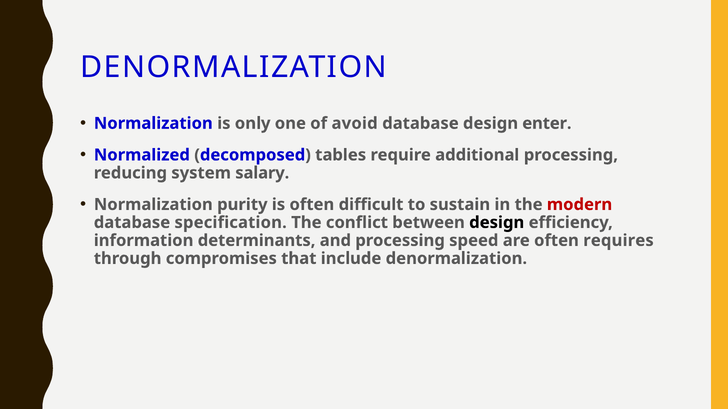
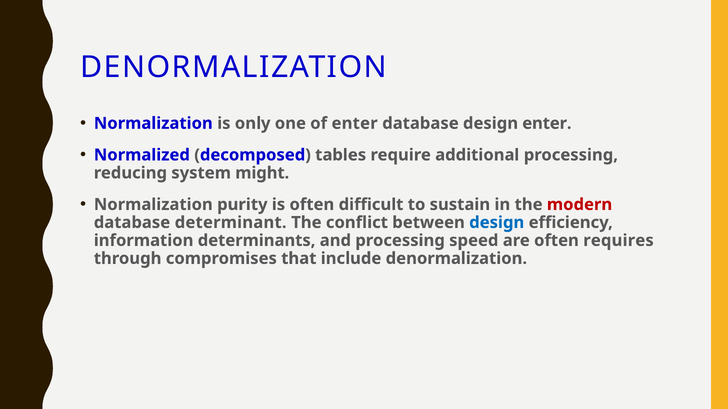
of avoid: avoid -> enter (355, 123)
salary: salary -> might (262, 173)
specification: specification -> determinant (231, 223)
design colour: black -> blue (497, 223)
